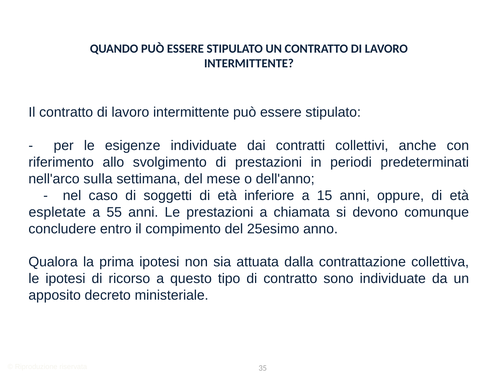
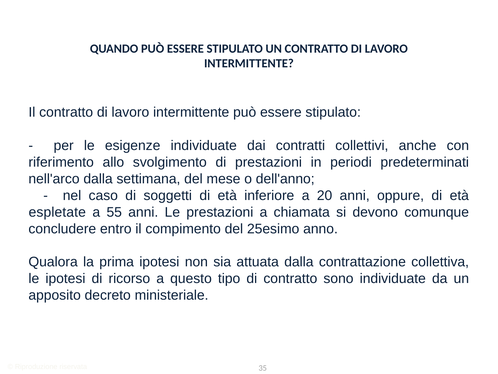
nell'arco sulla: sulla -> dalla (98, 179)
15: 15 -> 20 (325, 195)
